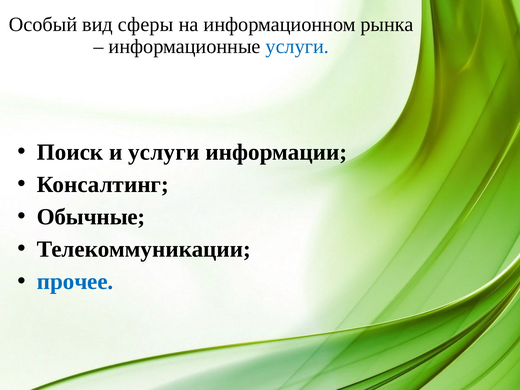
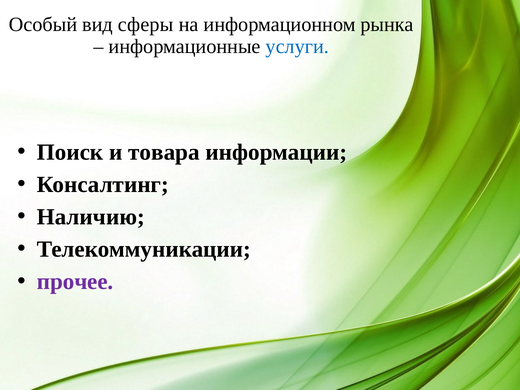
и услуги: услуги -> товара (164, 152)
Обычные: Обычные -> Наличию (91, 217)
прочее colour: blue -> purple (75, 282)
